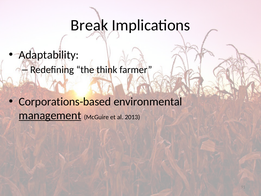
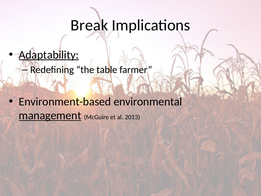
Adaptability underline: none -> present (49, 55)
think: think -> table (107, 70)
Corporations-based: Corporations-based -> Environment-based (65, 101)
